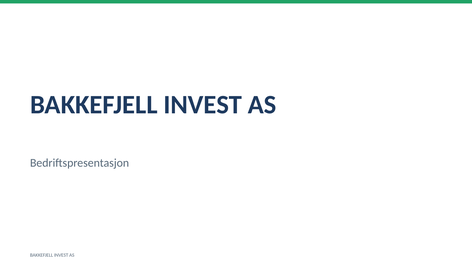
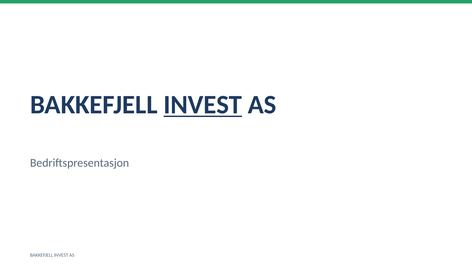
INVEST underline: none -> present (203, 105)
